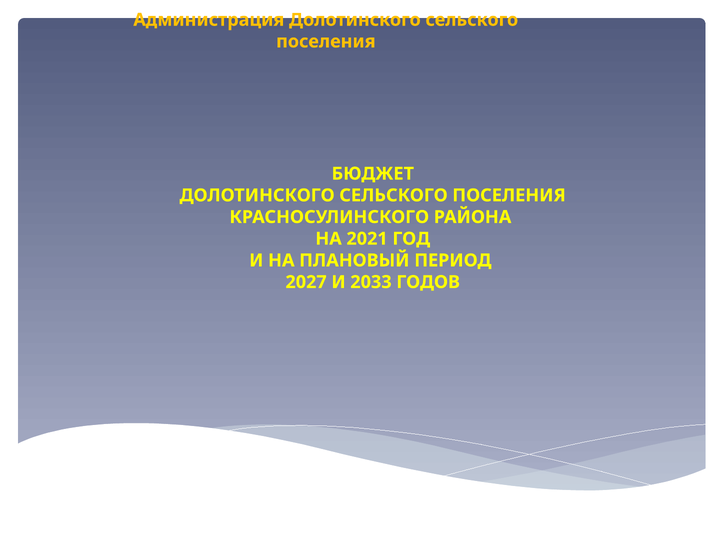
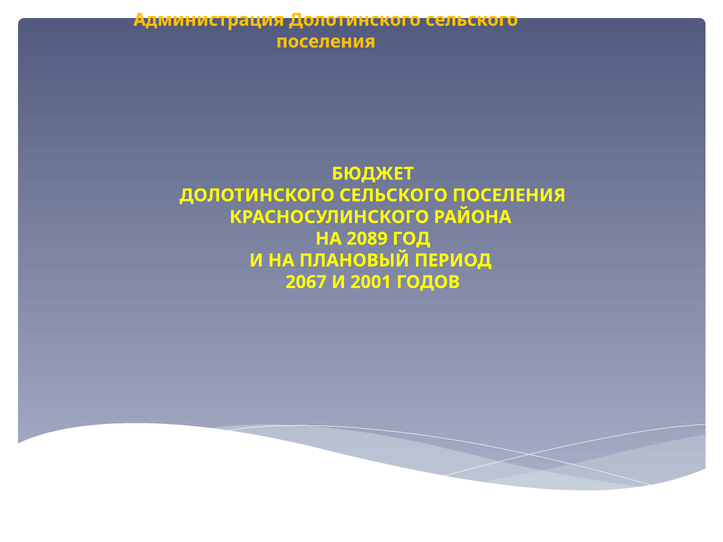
2021: 2021 -> 2089 (367, 239)
2027: 2027 -> 2067 (306, 282)
2033: 2033 -> 2001 (371, 282)
